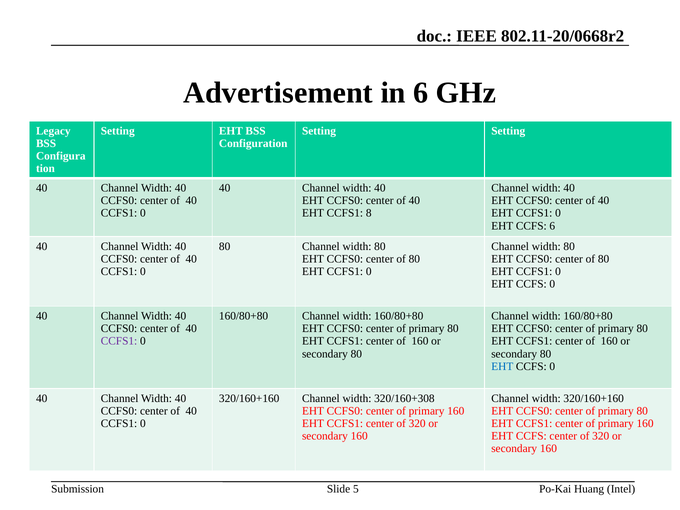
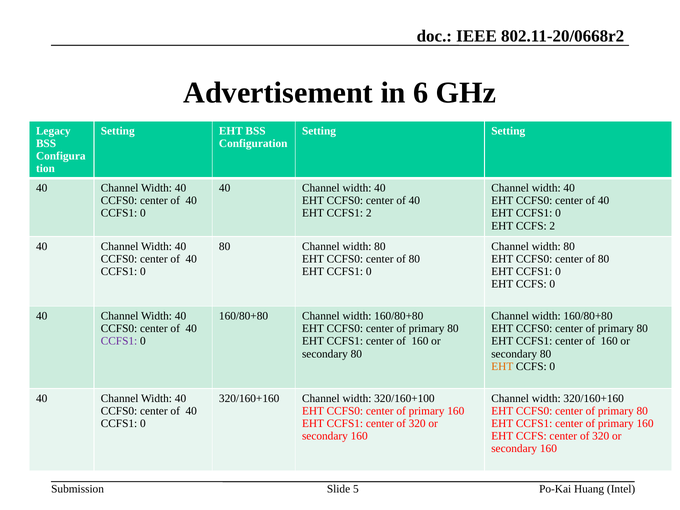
CCFS1 8: 8 -> 2 (369, 213)
CCFS 6: 6 -> 2 (552, 226)
EHT colour: blue -> orange (502, 366)
320/160+308: 320/160+308 -> 320/160+100 (404, 398)
